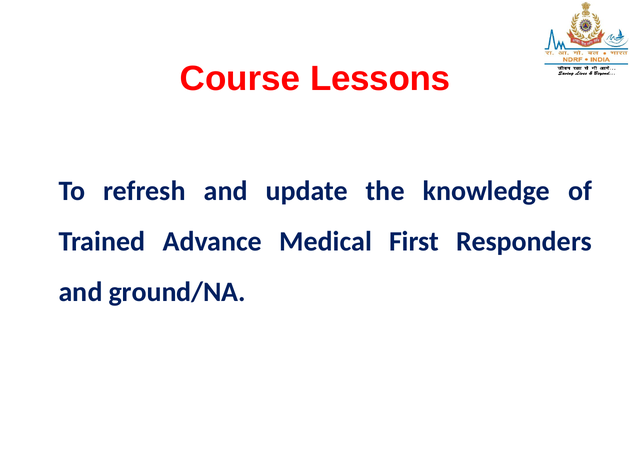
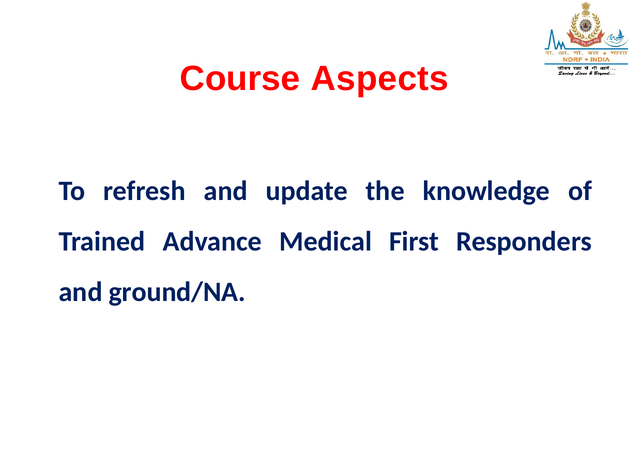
Lessons: Lessons -> Aspects (380, 79)
